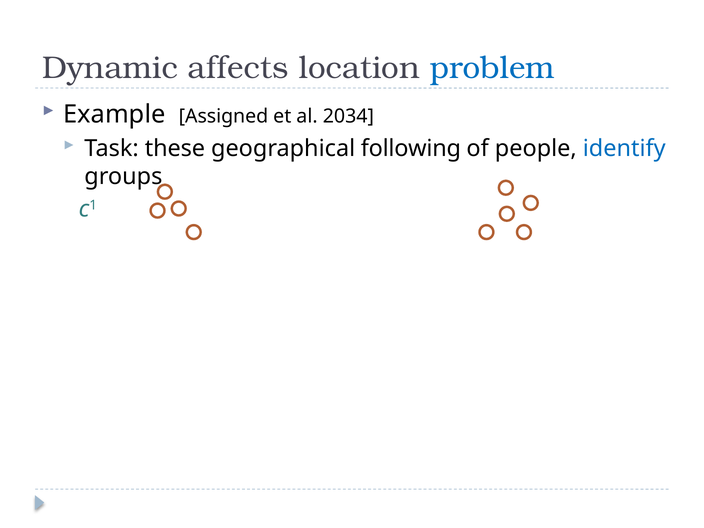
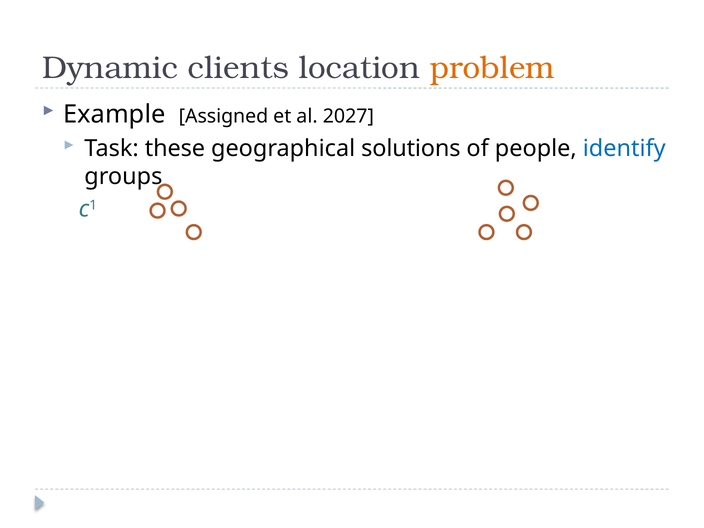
affects: affects -> clients (238, 68)
problem colour: blue -> orange (492, 68)
2034: 2034 -> 2027 (348, 116)
following: following -> solutions (411, 149)
